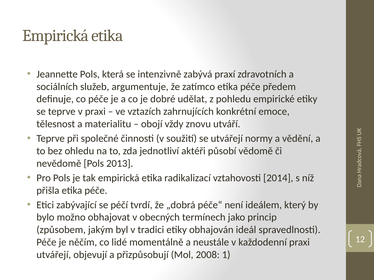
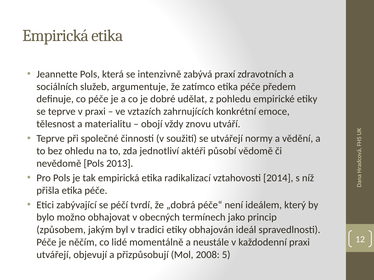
1: 1 -> 5 (226, 255)
